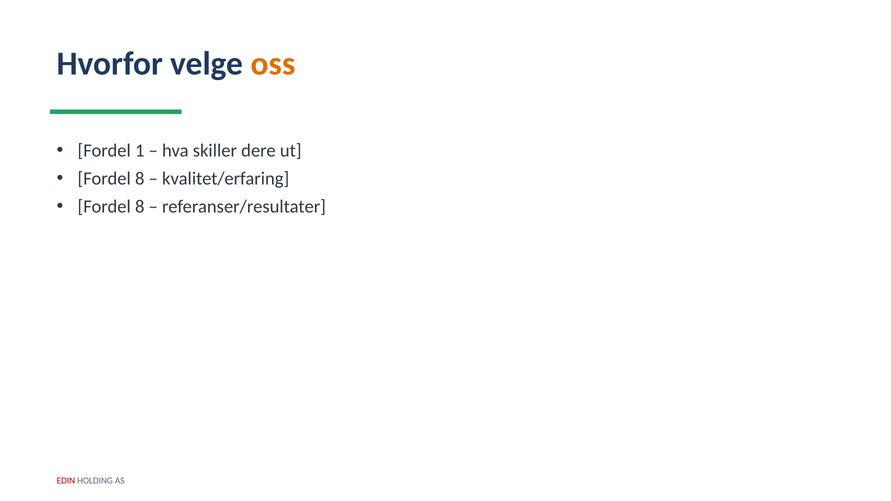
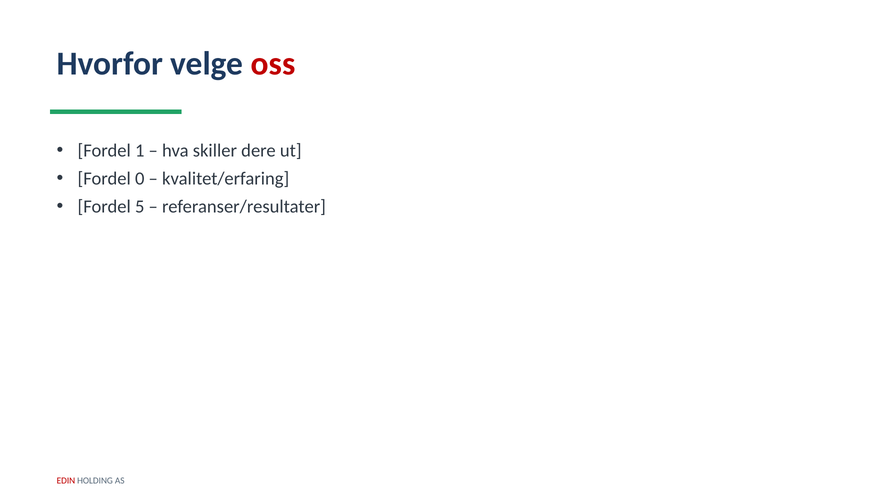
oss colour: orange -> red (273, 64)
8: 8 -> 0 (140, 179)
8: 8 -> 5 (140, 207)
